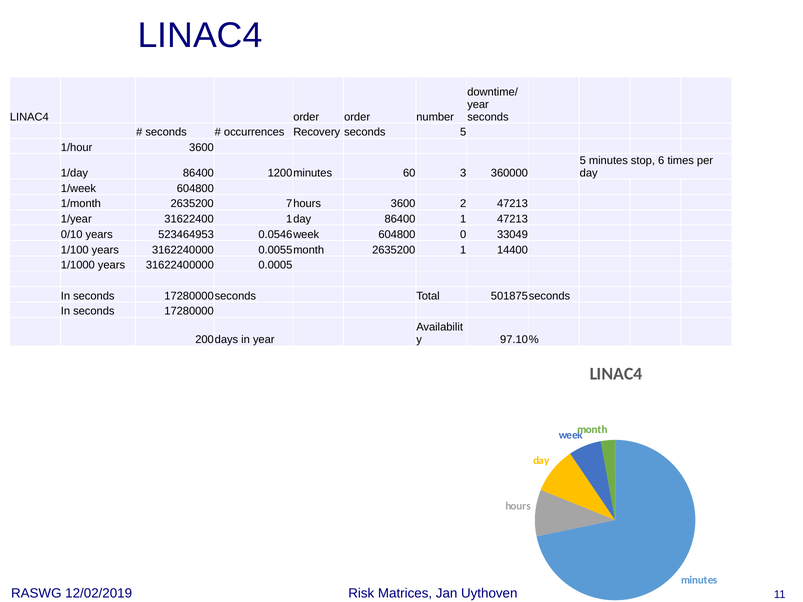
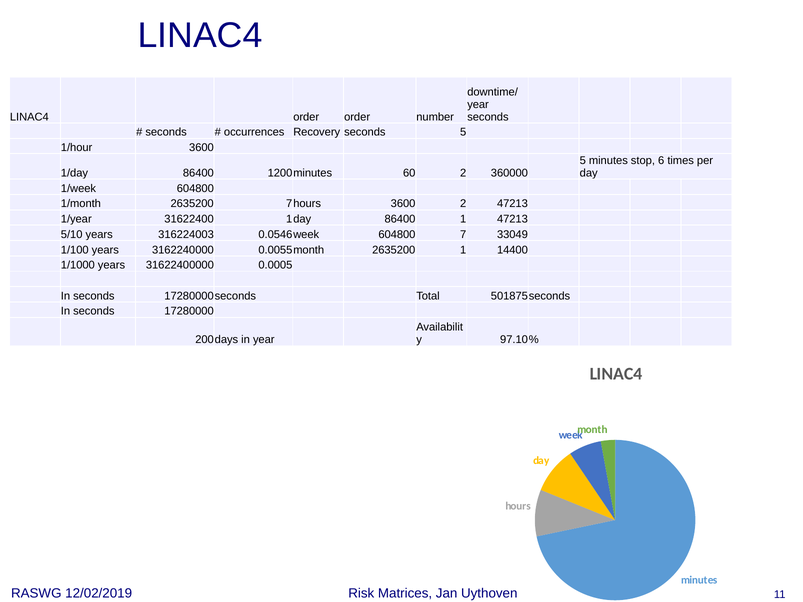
60 3: 3 -> 2 (463, 173)
0/10: 0/10 -> 5/10 (72, 235)
523464953: 523464953 -> 316224003 (186, 235)
0: 0 -> 7 (463, 235)
